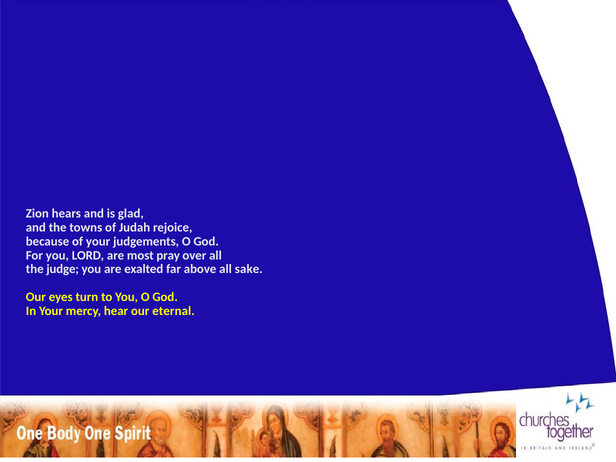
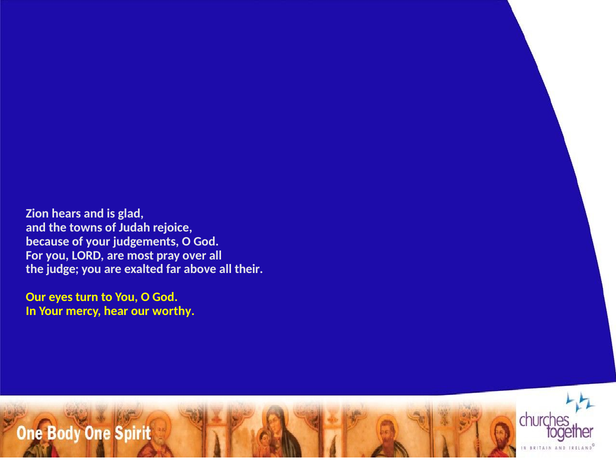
sake: sake -> their (249, 269)
eternal: eternal -> worthy (174, 311)
